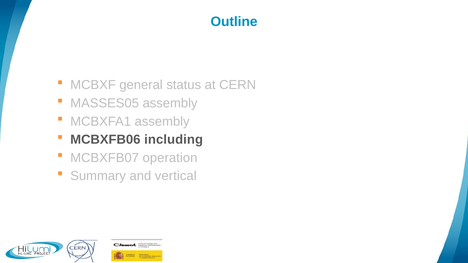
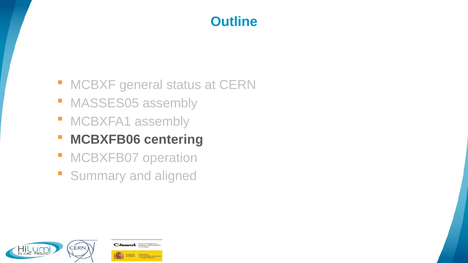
including: including -> centering (174, 140)
vertical: vertical -> aligned (176, 176)
